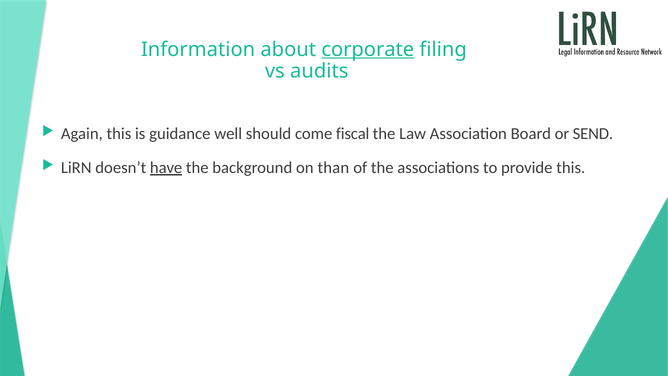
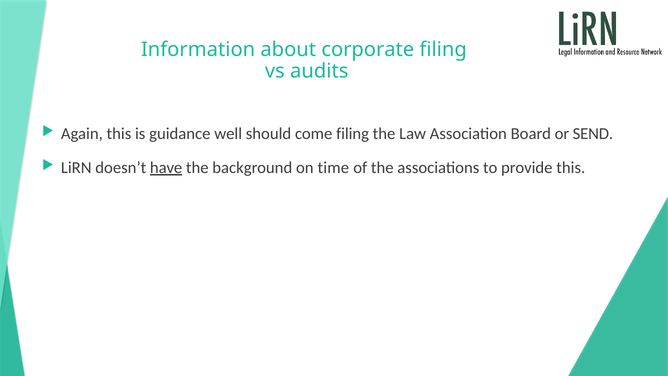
corporate underline: present -> none (368, 49)
come fiscal: fiscal -> filing (353, 133)
than: than -> time (333, 167)
